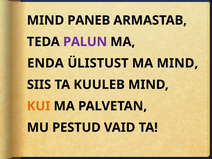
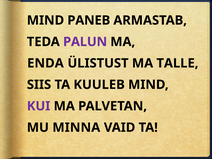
MA MIND: MIND -> TALLE (177, 63)
KUI colour: orange -> purple (39, 106)
PESTUD: PESTUD -> MINNA (76, 128)
